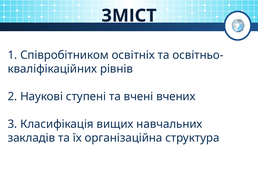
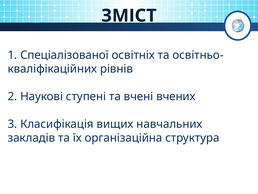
Співробітником: Співробітником -> Спеціалізованої (64, 55)
